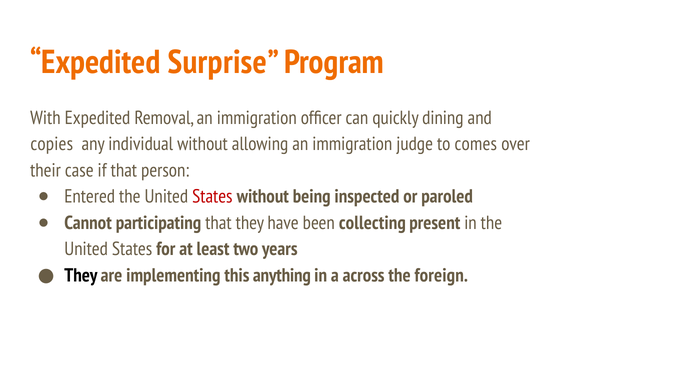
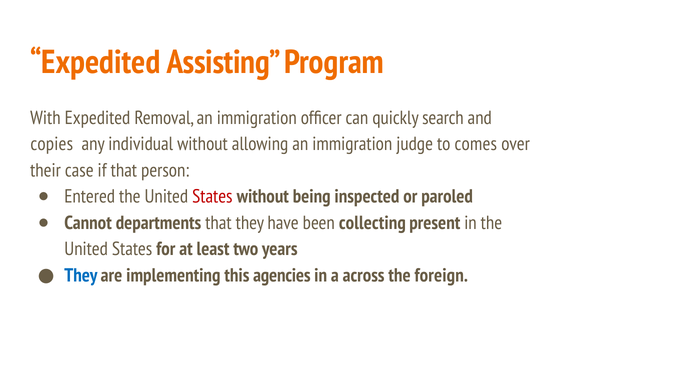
Surprise: Surprise -> Assisting (224, 62)
dining: dining -> search (443, 118)
participating: participating -> departments (159, 223)
They colour: black -> blue (81, 275)
anything: anything -> agencies (282, 275)
